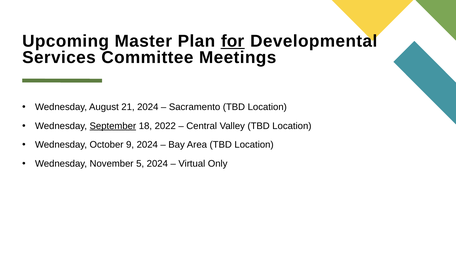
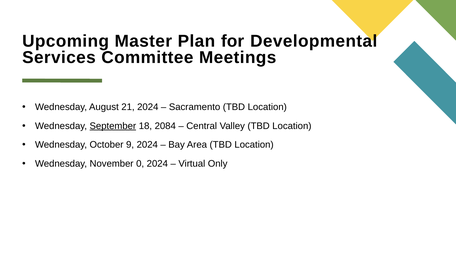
for underline: present -> none (233, 41)
2022: 2022 -> 2084 (165, 126)
5: 5 -> 0 (140, 163)
